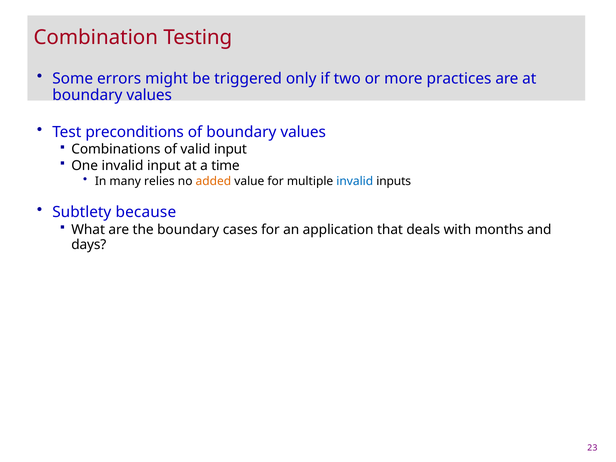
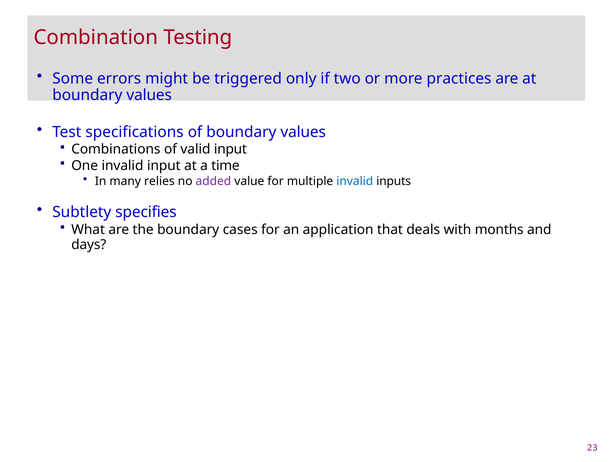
preconditions: preconditions -> specifications (135, 132)
added colour: orange -> purple (213, 181)
because: because -> specifies (146, 212)
